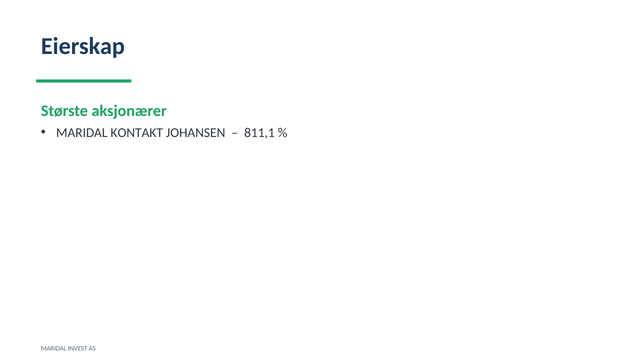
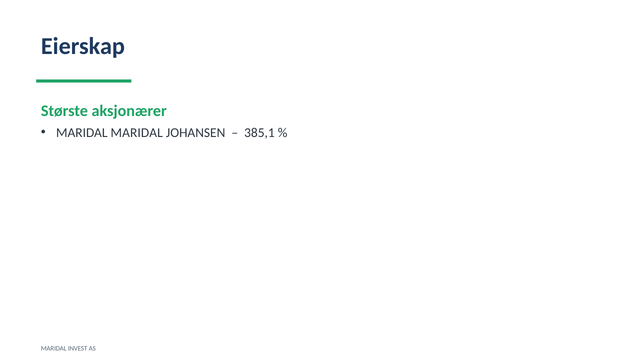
MARIDAL KONTAKT: KONTAKT -> MARIDAL (137, 132)
811,1: 811,1 -> 385,1 (259, 132)
